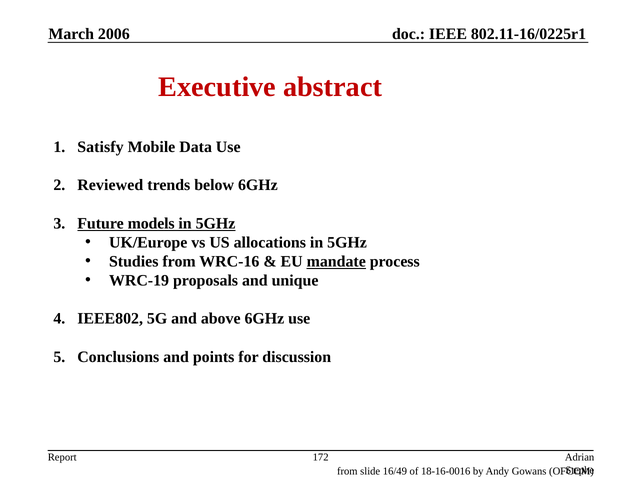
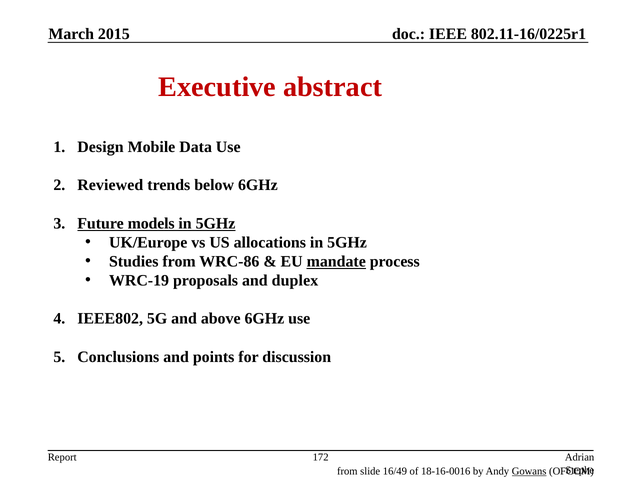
2006: 2006 -> 2015 (114, 34)
Satisfy: Satisfy -> Design (100, 147)
WRC-16: WRC-16 -> WRC-86 (229, 261)
unique: unique -> duplex (295, 281)
Gowans underline: none -> present (529, 471)
